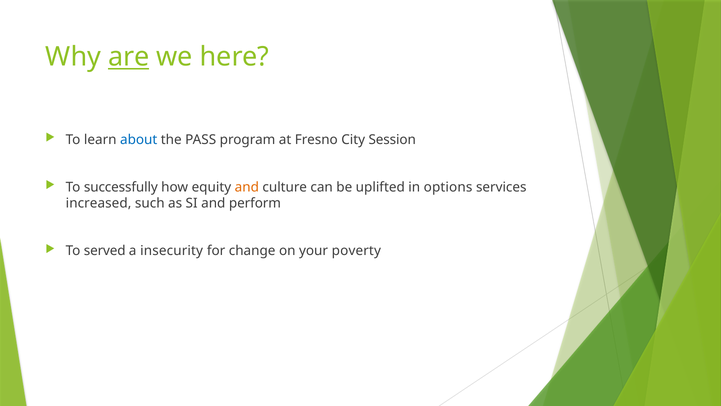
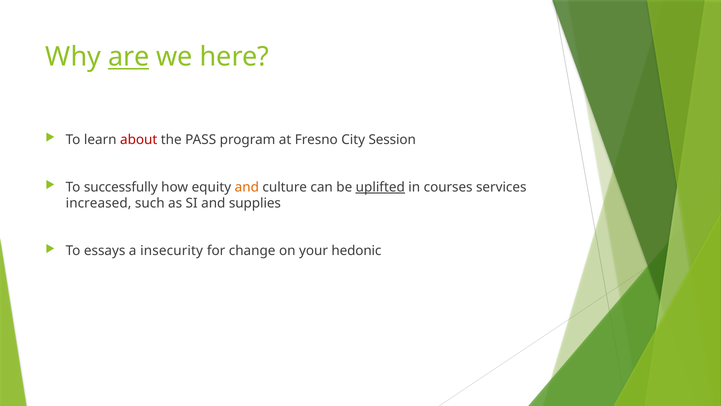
about colour: blue -> red (139, 140)
uplifted underline: none -> present (380, 187)
options: options -> courses (448, 187)
perform: perform -> supplies (255, 203)
served: served -> essays (105, 251)
poverty: poverty -> hedonic (356, 251)
